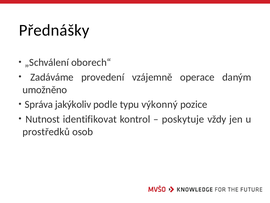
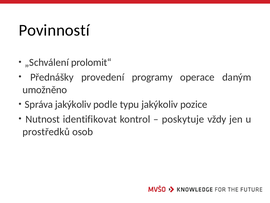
Přednášky: Přednášky -> Povinností (54, 30)
oborech“: oborech“ -> prolomit“ (91, 62)
Zadáváme: Zadáváme -> Přednášky (52, 77)
vzájemně: vzájemně -> programy (152, 77)
typu výkonný: výkonný -> jakýkoliv (160, 104)
